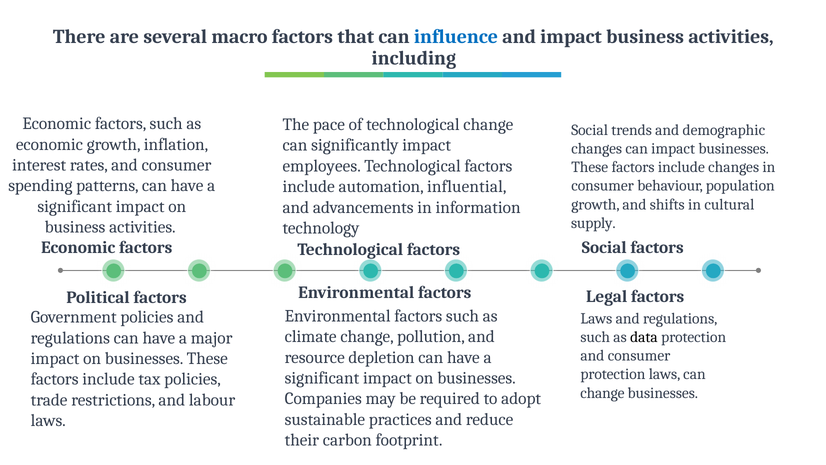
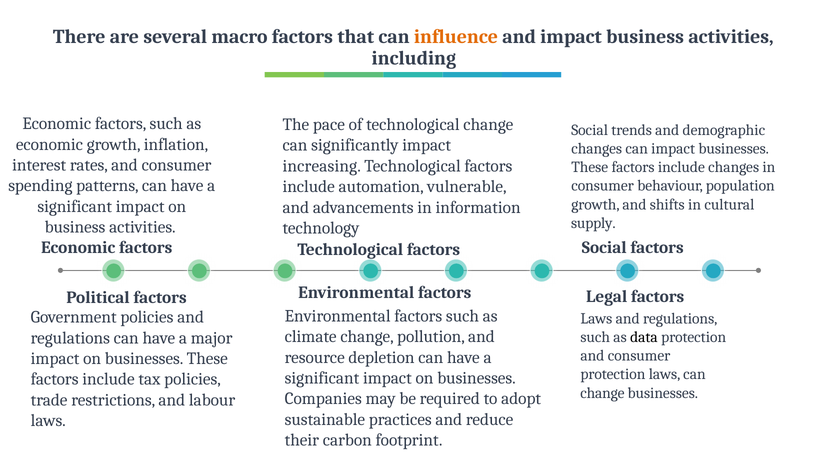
influence colour: blue -> orange (456, 37)
employees: employees -> increasing (322, 166)
influential: influential -> vulnerable (467, 187)
